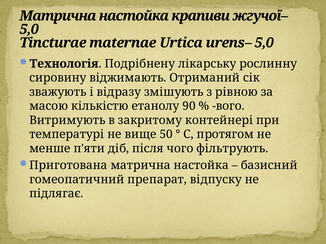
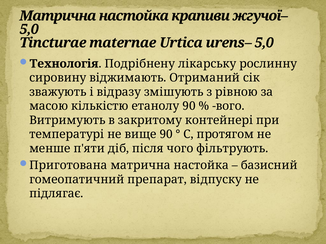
вище 50: 50 -> 90 (166, 135)
